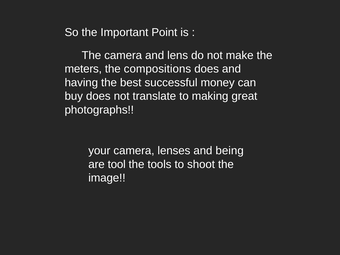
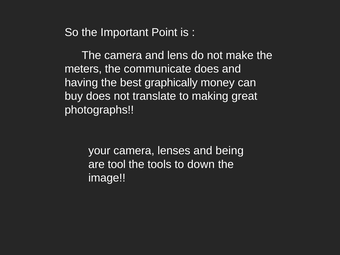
compositions: compositions -> communicate (157, 69)
successful: successful -> graphically (171, 83)
shoot: shoot -> down (201, 164)
